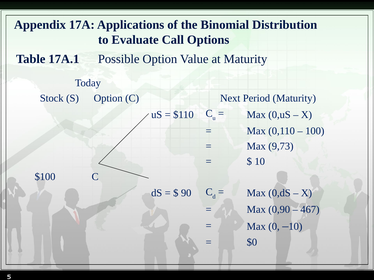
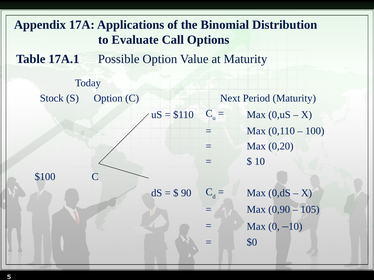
9,73: 9,73 -> 0,20 (281, 146)
467: 467 -> 105 (310, 210)
